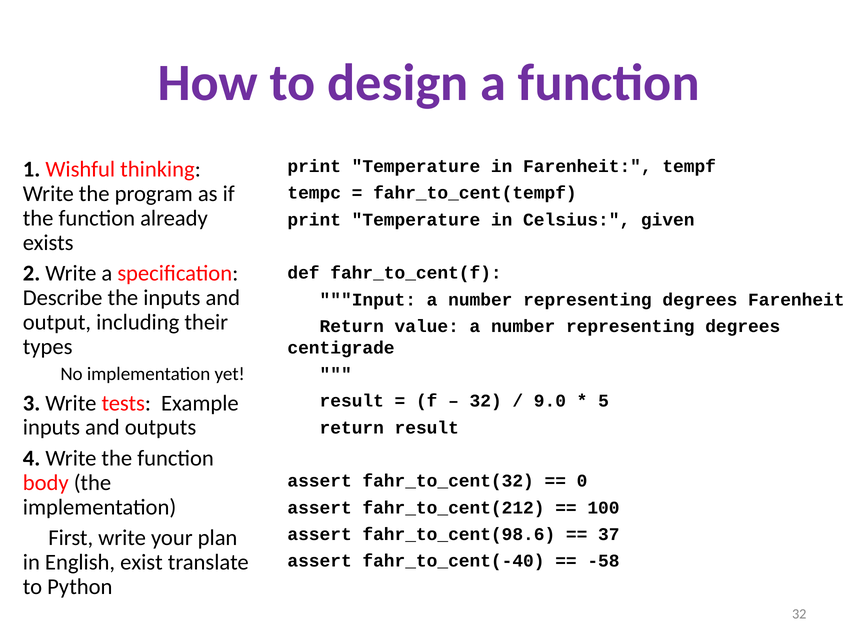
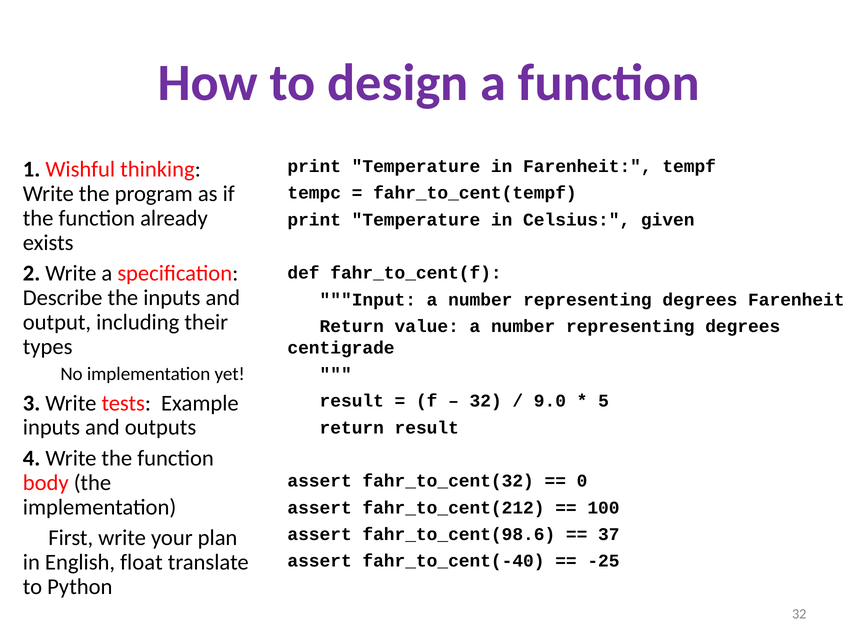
exist: exist -> float (141, 563)
-58: -58 -> -25 (603, 561)
